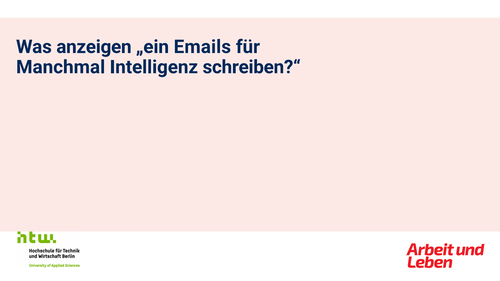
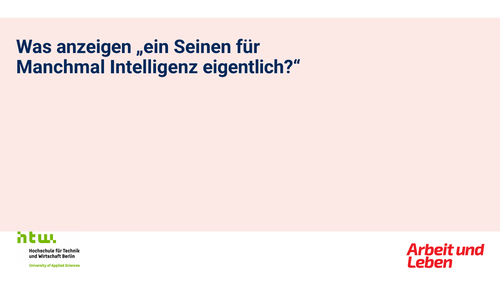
Emails: Emails -> Seinen (202, 47)
schreiben?“: schreiben?“ -> eigentlich?“ (252, 67)
